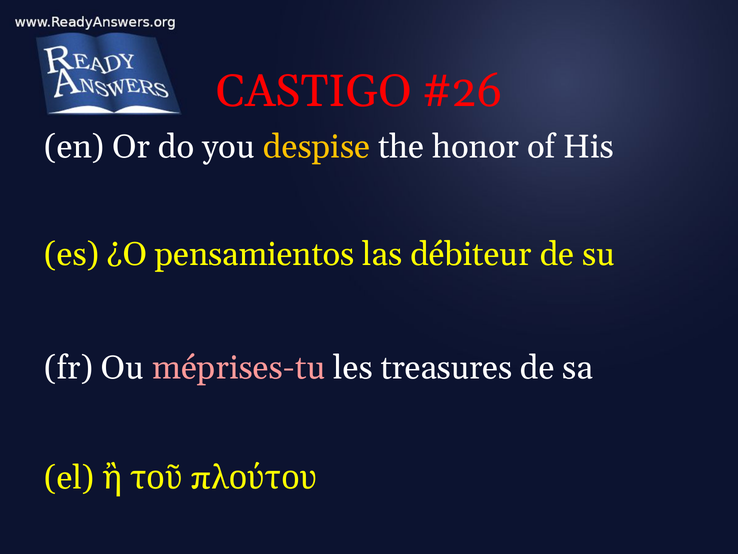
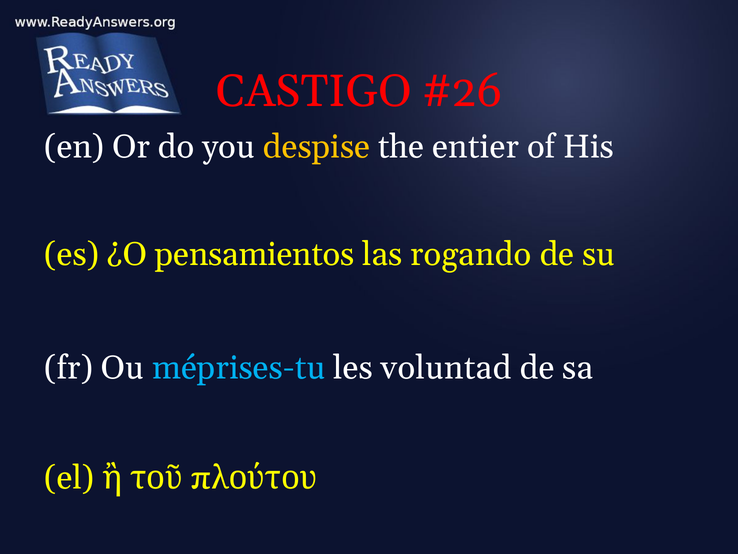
honor: honor -> entier (476, 147)
débiteur: débiteur -> rogando (471, 254)
méprises-tu colour: pink -> light blue (239, 368)
treasures: treasures -> voluntad (446, 368)
